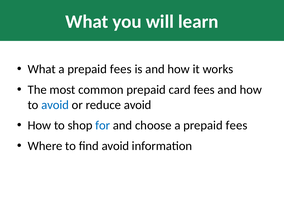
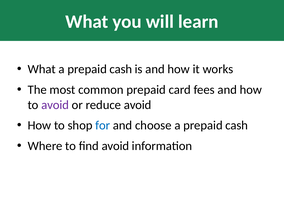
What a prepaid fees: fees -> cash (121, 69)
avoid colour: blue -> purple (55, 105)
choose a prepaid fees: fees -> cash (237, 125)
